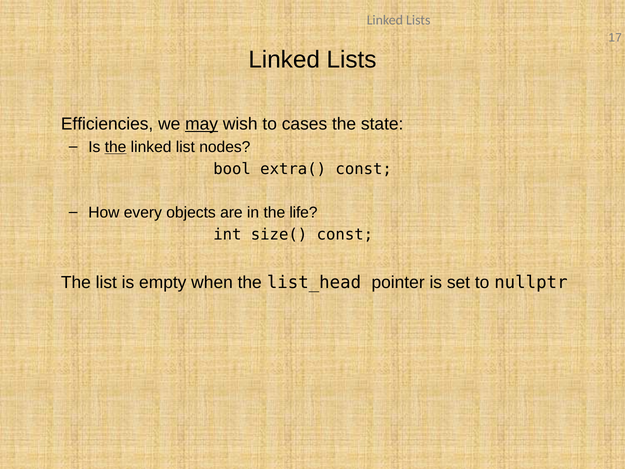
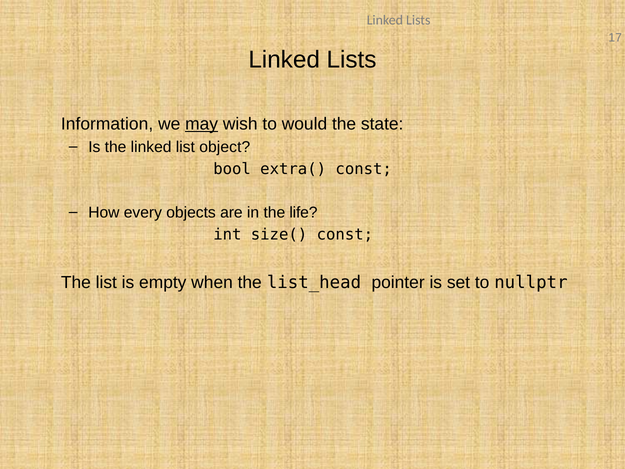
Efficiencies: Efficiencies -> Information (107, 124)
cases: cases -> would (304, 124)
the underline: present -> none (116, 147)
nodes: nodes -> object (225, 147)
